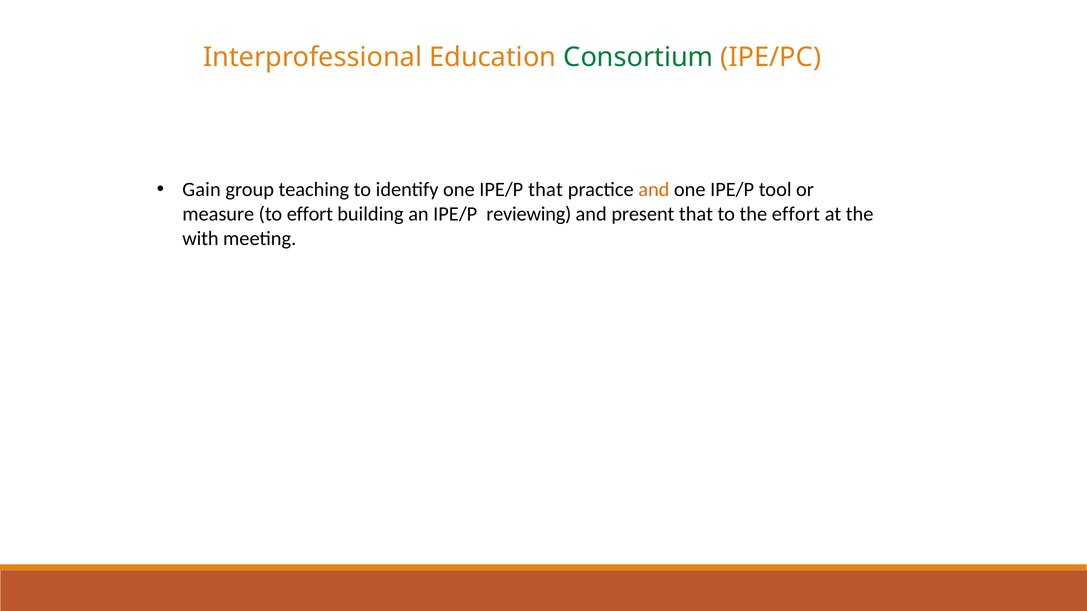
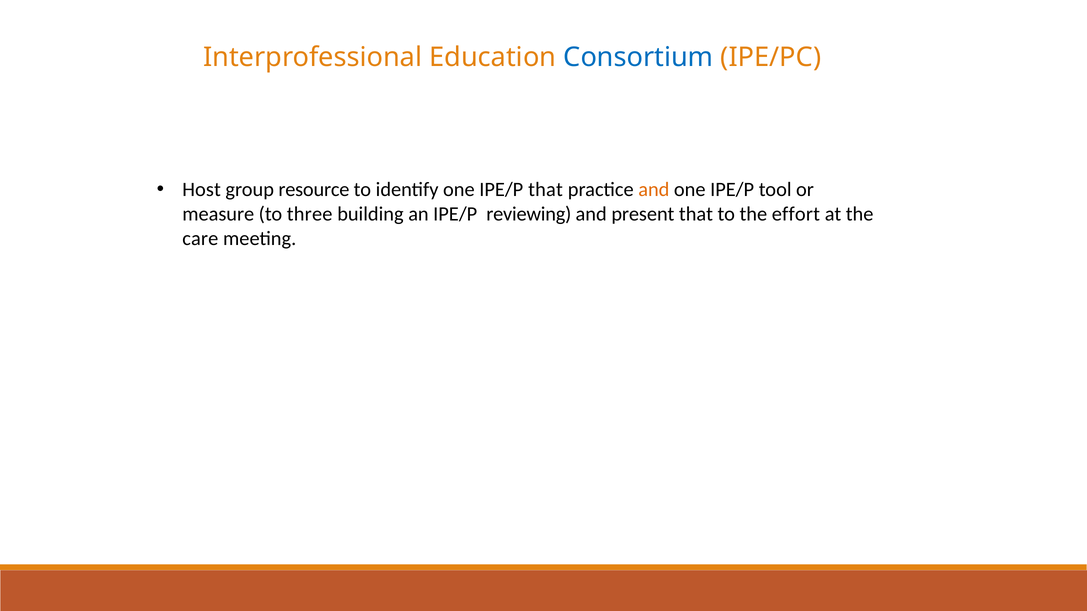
Consortium colour: green -> blue (638, 57)
Gain: Gain -> Host (202, 190)
teaching: teaching -> resource (314, 190)
to effort: effort -> three (310, 214)
with: with -> care (200, 239)
